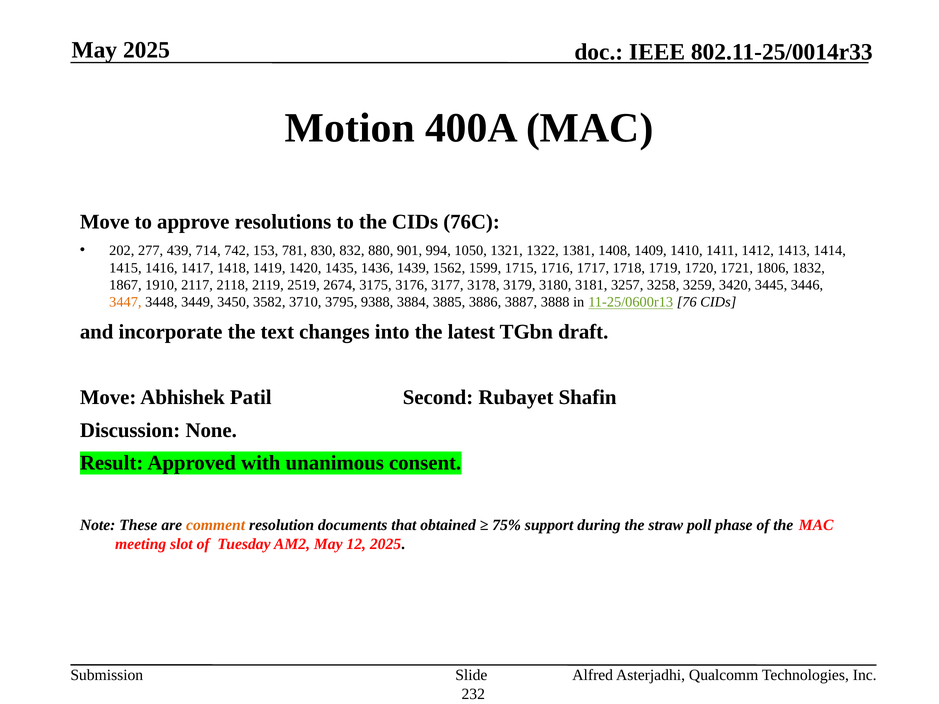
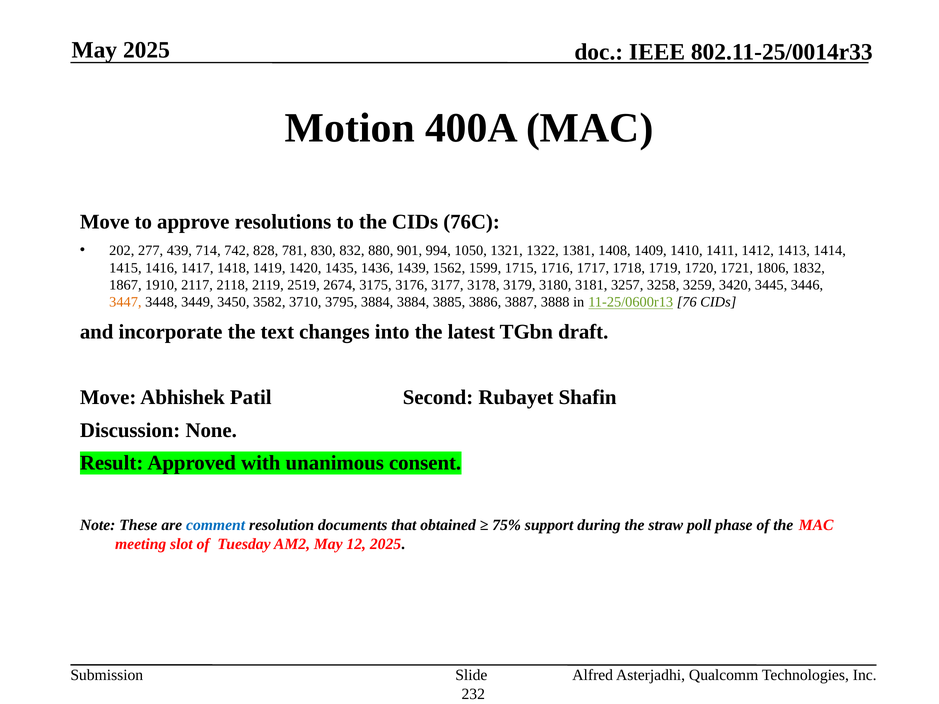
153: 153 -> 828 (266, 251)
3795 9388: 9388 -> 3884 (377, 302)
comment colour: orange -> blue (216, 525)
